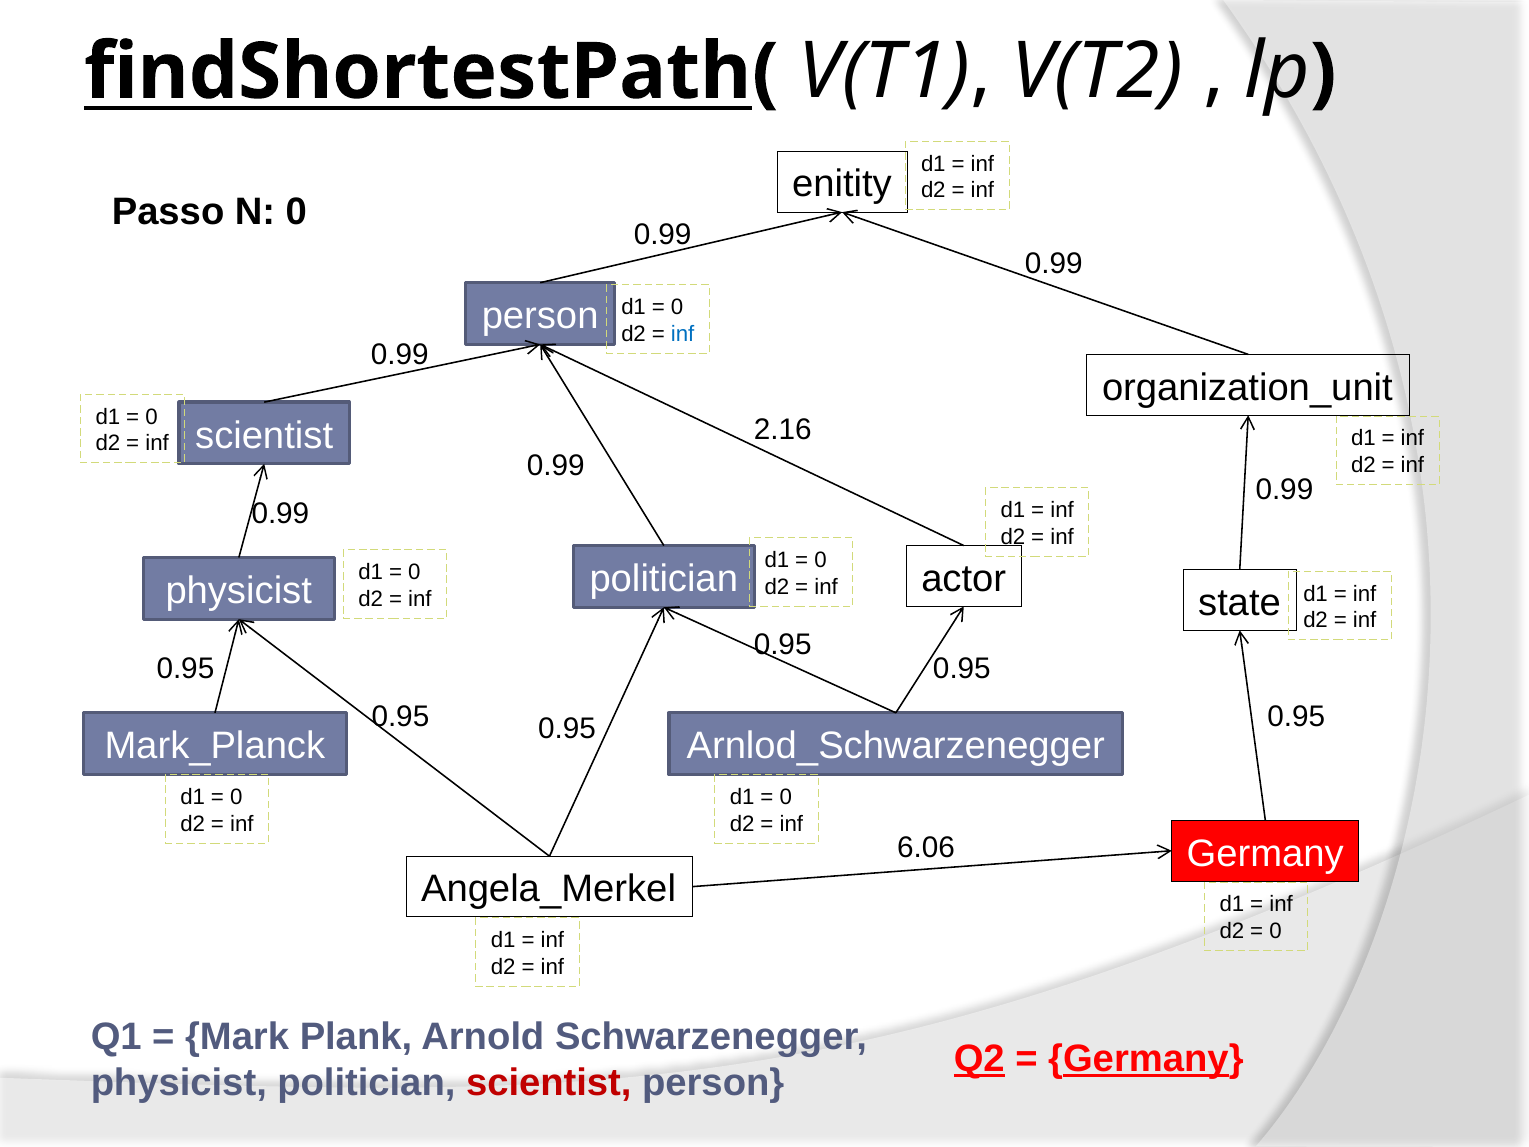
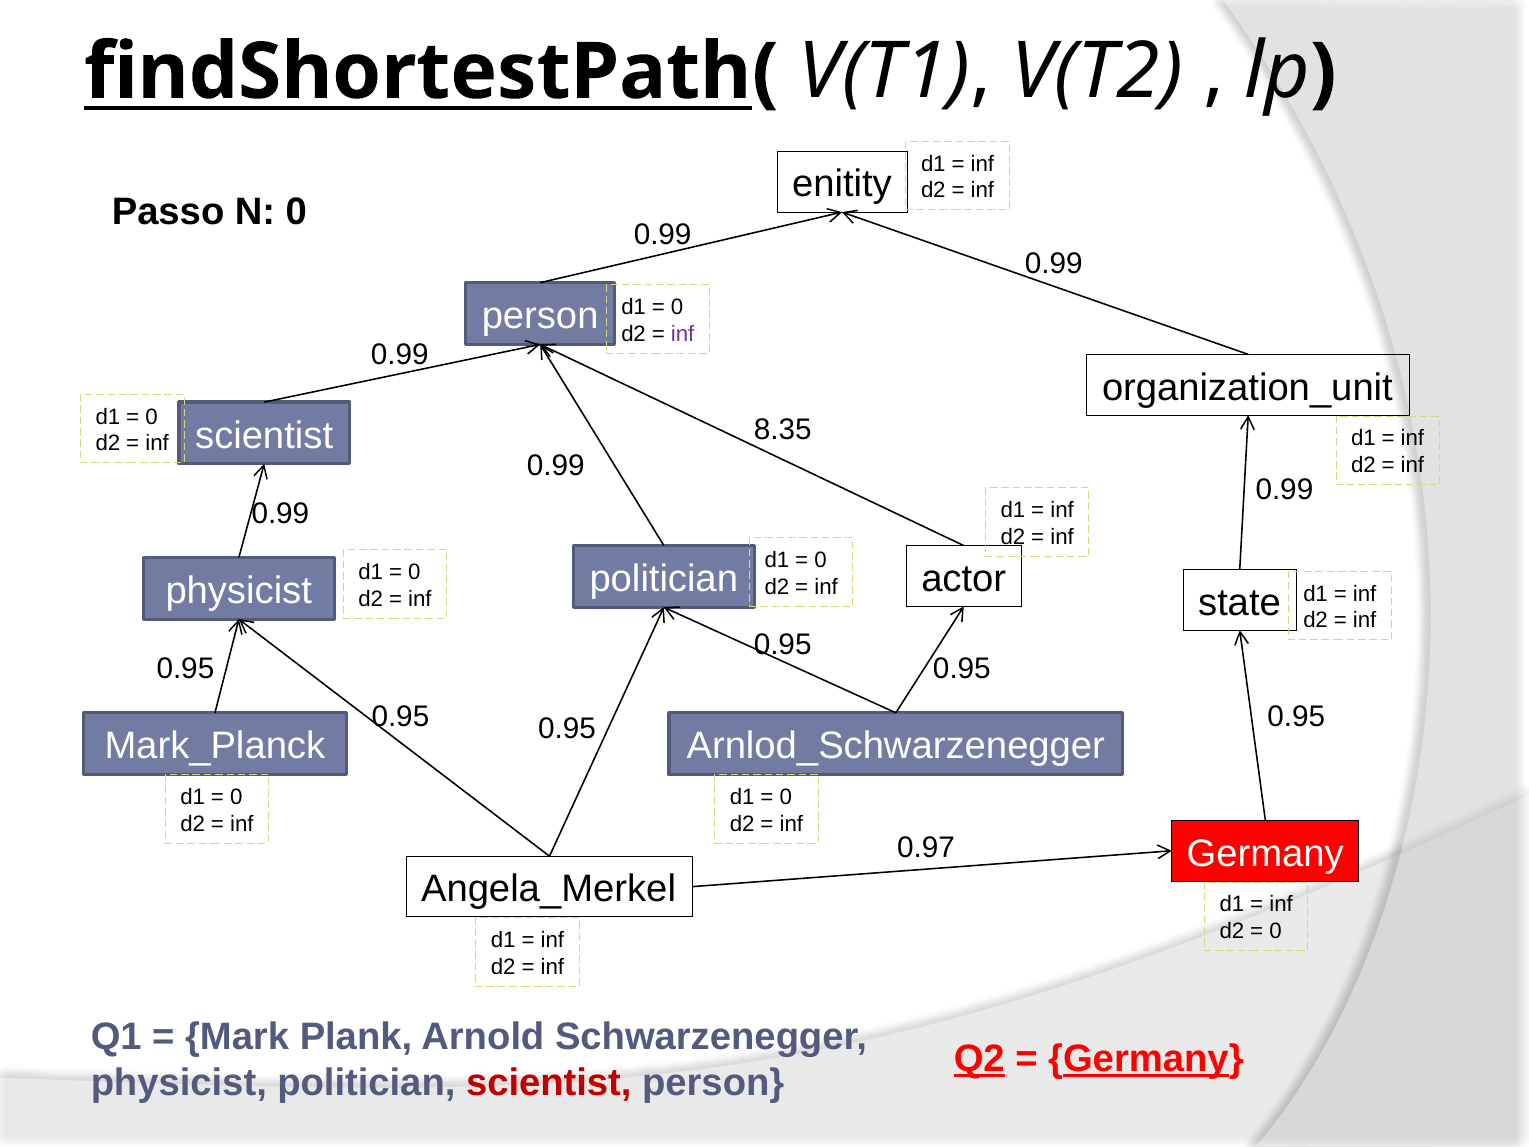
inf colour: blue -> purple (683, 334)
2.16: 2.16 -> 8.35 (783, 430)
6.06: 6.06 -> 0.97 (926, 848)
